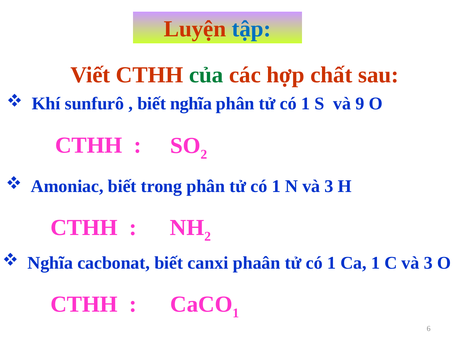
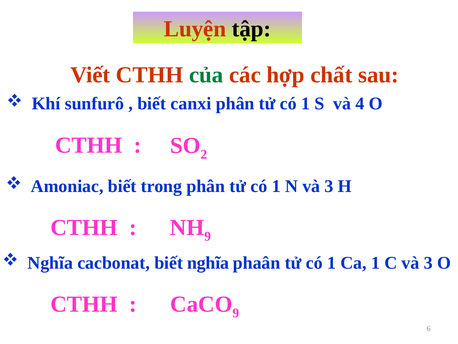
tập colour: blue -> black (251, 29)
biết nghĩa: nghĩa -> canxi (191, 104)
9: 9 -> 4 (360, 104)
2: 2 -> 9 (208, 236)
biết canxi: canxi -> nghĩa (208, 262)
1: 1 -> 9 (236, 313)
